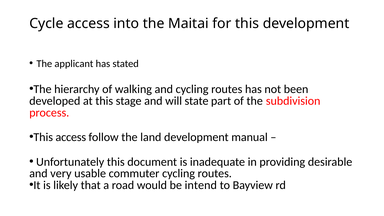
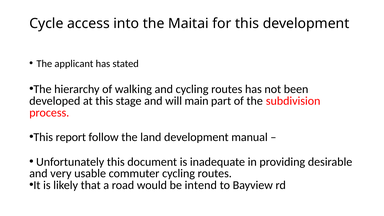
state: state -> main (197, 101)
This access: access -> report (71, 137)
